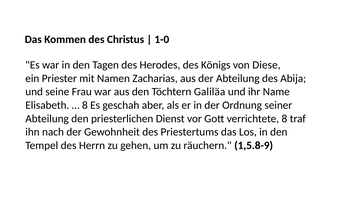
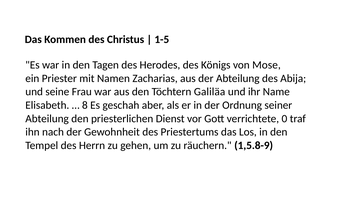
1-0: 1-0 -> 1-5 (162, 40)
Diese: Diese -> Mose (266, 65)
verrichtete 8: 8 -> 0 (284, 118)
